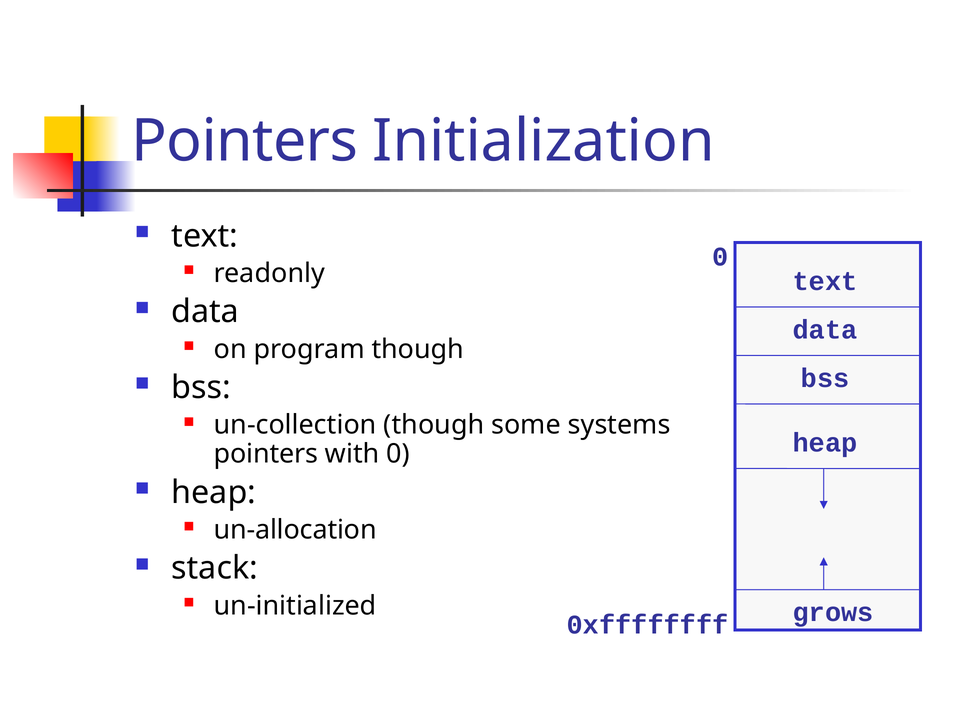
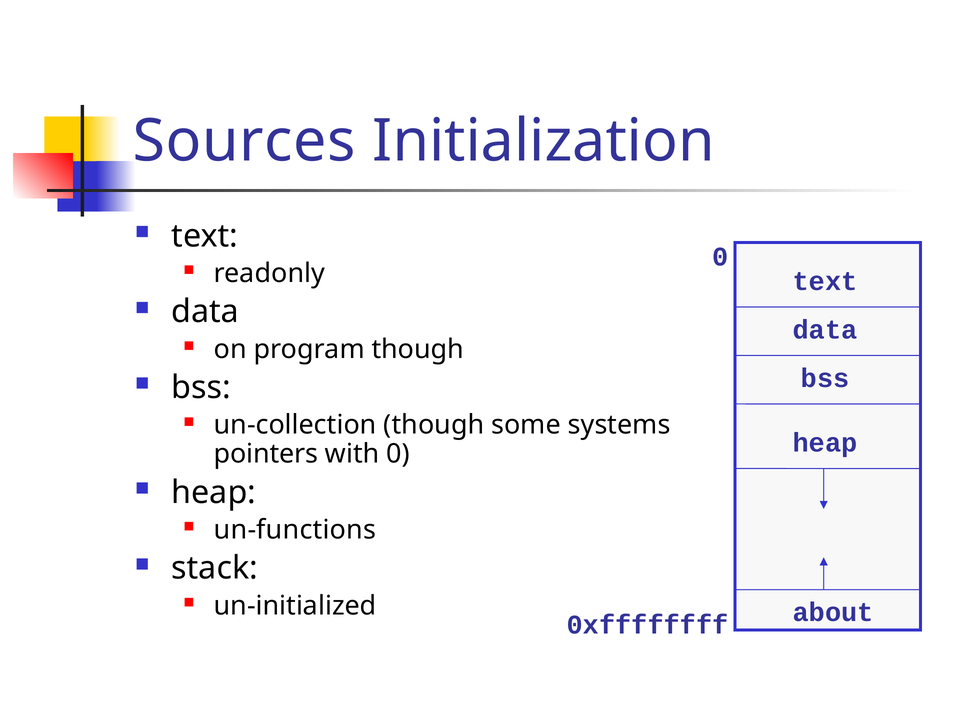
Pointers: Pointers -> Sources (244, 141)
un-allocation: un-allocation -> un-functions (295, 530)
grows: grows -> about (833, 612)
